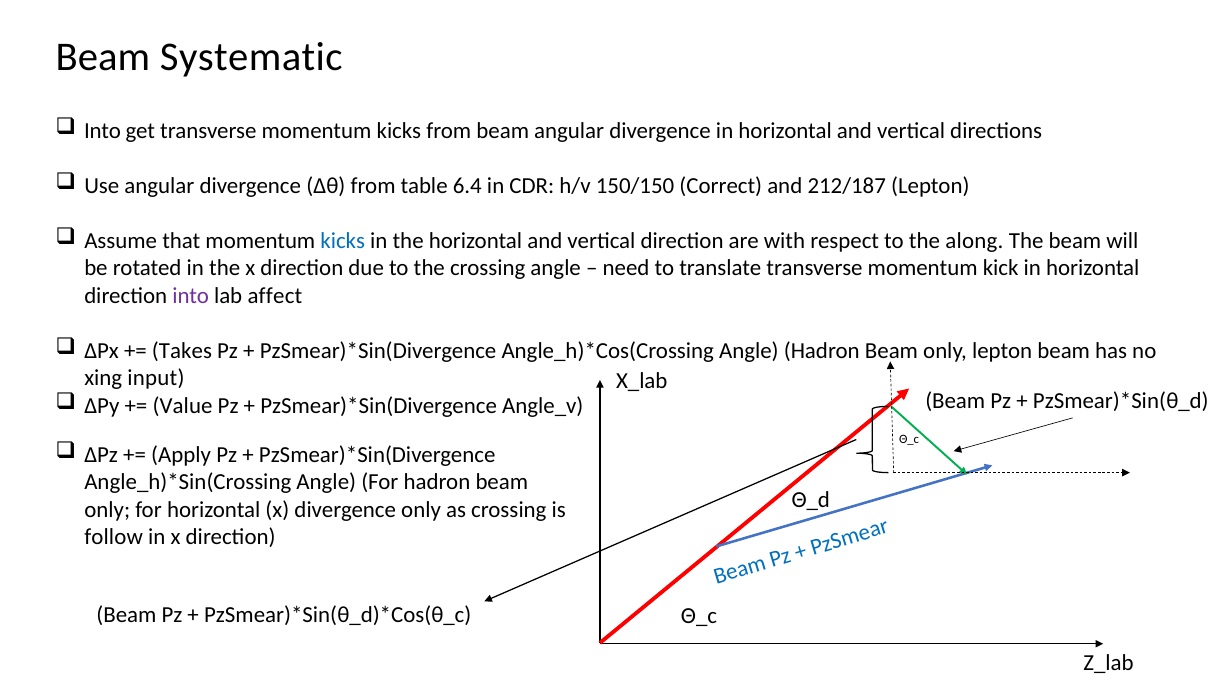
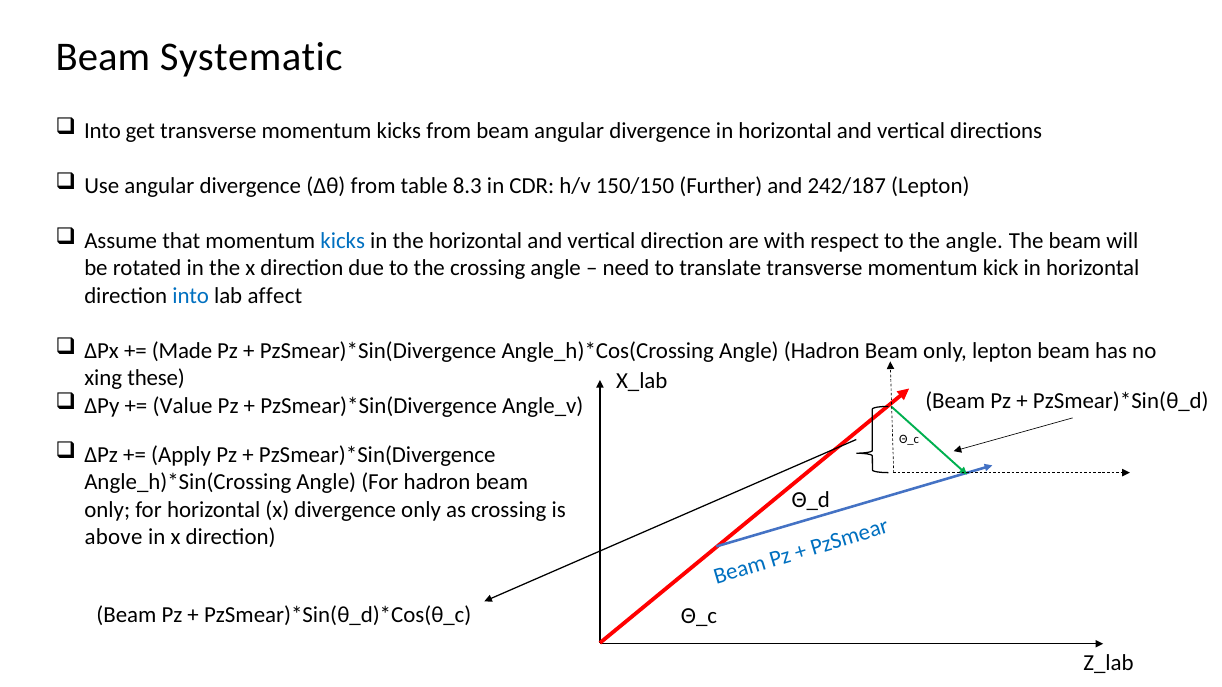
6.4: 6.4 -> 8.3 (467, 186)
Correct: Correct -> Further (721, 186)
212/187: 212/187 -> 242/187 (847, 186)
the along: along -> angle (974, 241)
into colour: purple -> blue (191, 296)
Takes: Takes -> Made (182, 351)
input: input -> these (156, 378)
follow: follow -> above (114, 538)
